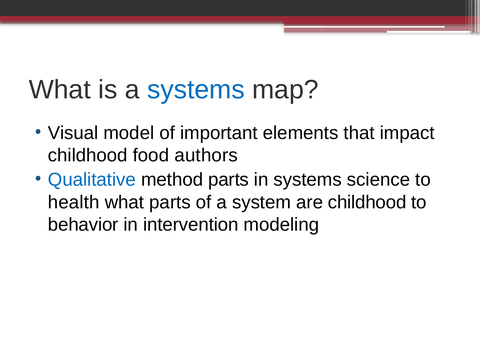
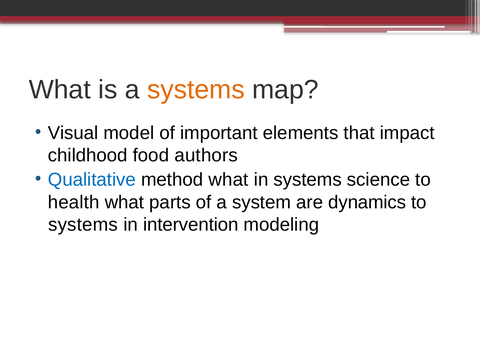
systems colour: blue -> orange (196, 90)
method parts: parts -> what (228, 180)
are childhood: childhood -> dynamics (367, 202)
behavior: behavior -> systems (83, 225)
